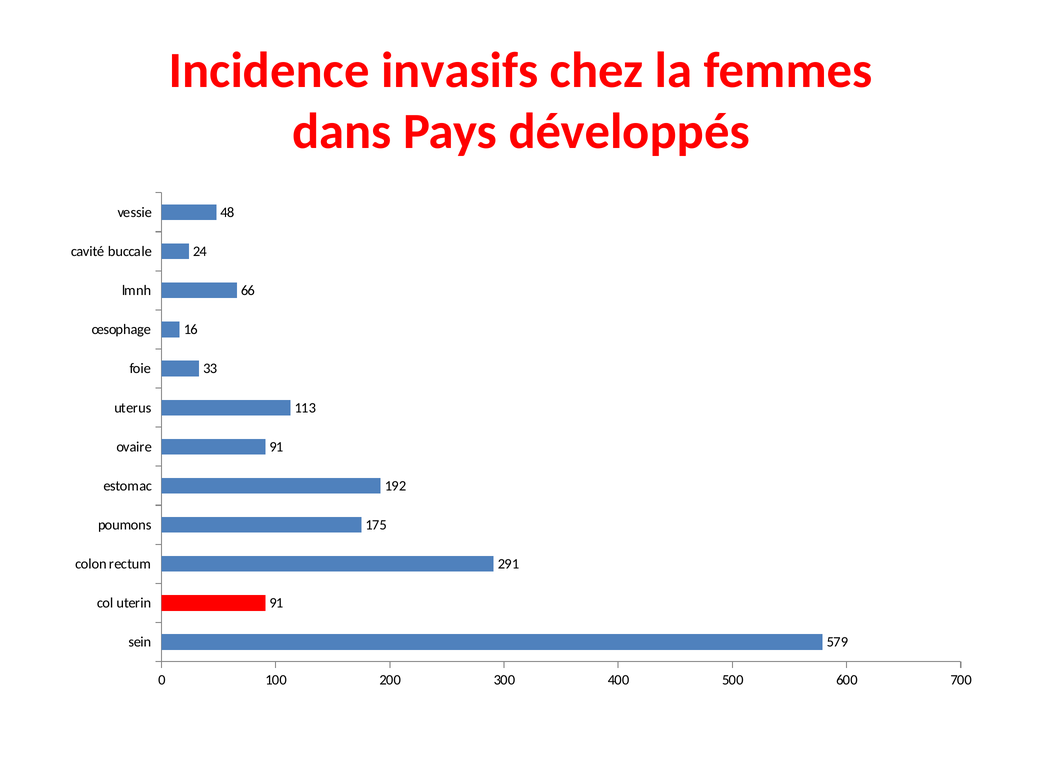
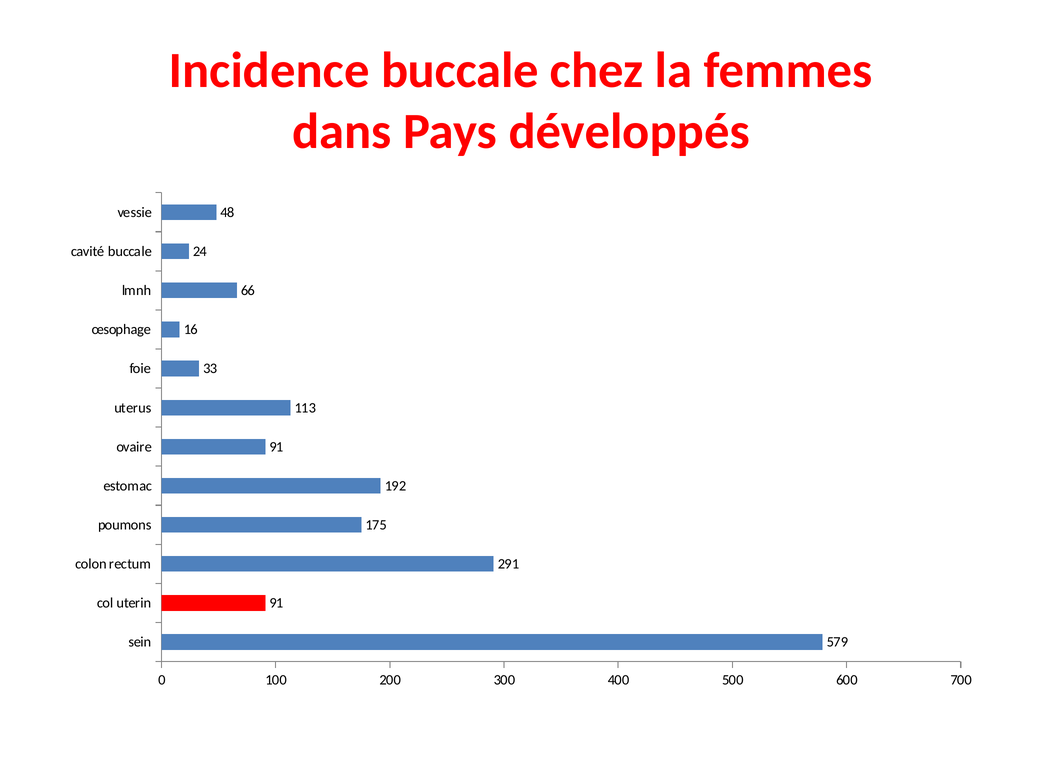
Incidence invasifs: invasifs -> buccale (460, 70)
